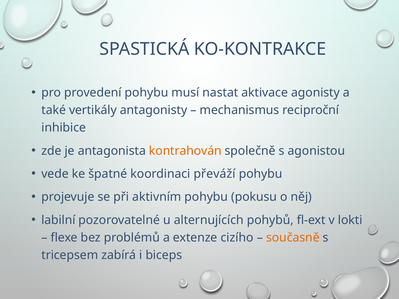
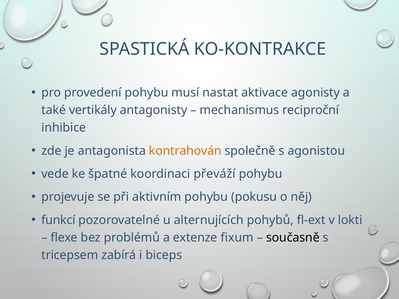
labilní: labilní -> funkcí (58, 220)
cizího: cizího -> fixum (237, 238)
současně colour: orange -> black (293, 238)
